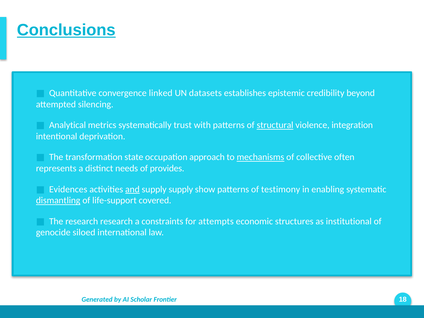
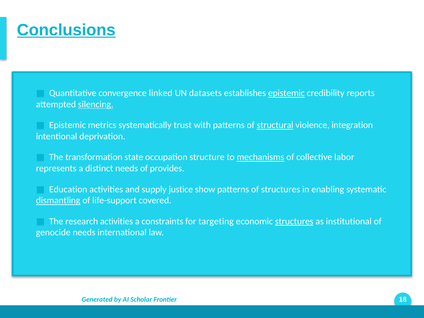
epistemic underline: none -> present (286, 93)
beyond: beyond -> reports (361, 93)
silencing underline: none -> present (96, 104)
Analytical: Analytical -> Epistemic (67, 125)
approach: approach -> structure (207, 157)
often: often -> labor (344, 157)
Evidences: Evidences -> Education (68, 189)
and underline: present -> none (132, 189)
supply supply: supply -> justice (181, 189)
of testimony: testimony -> structures (281, 189)
research research: research -> activities (117, 221)
attempts: attempts -> targeting (216, 221)
structures underline: none -> present (294, 221)
genocide siloed: siloed -> needs (84, 233)
